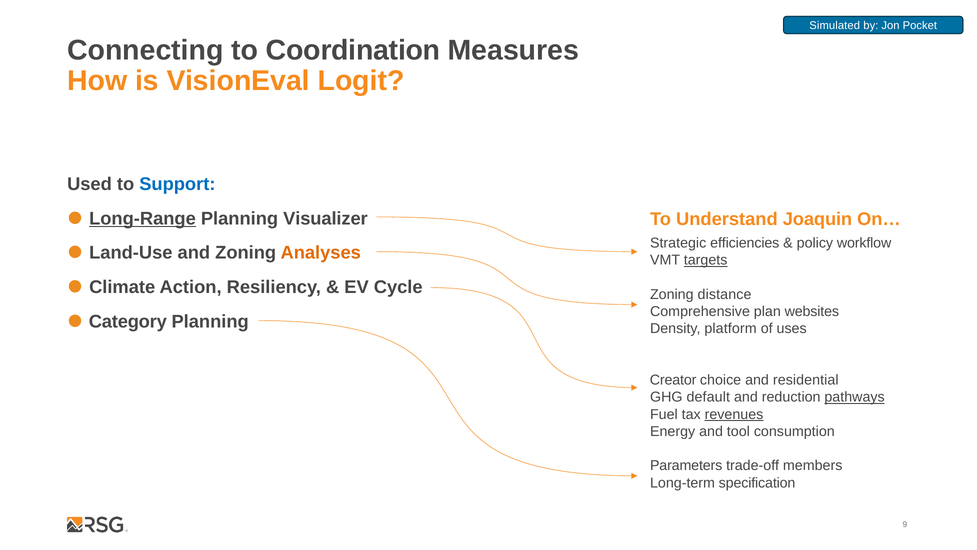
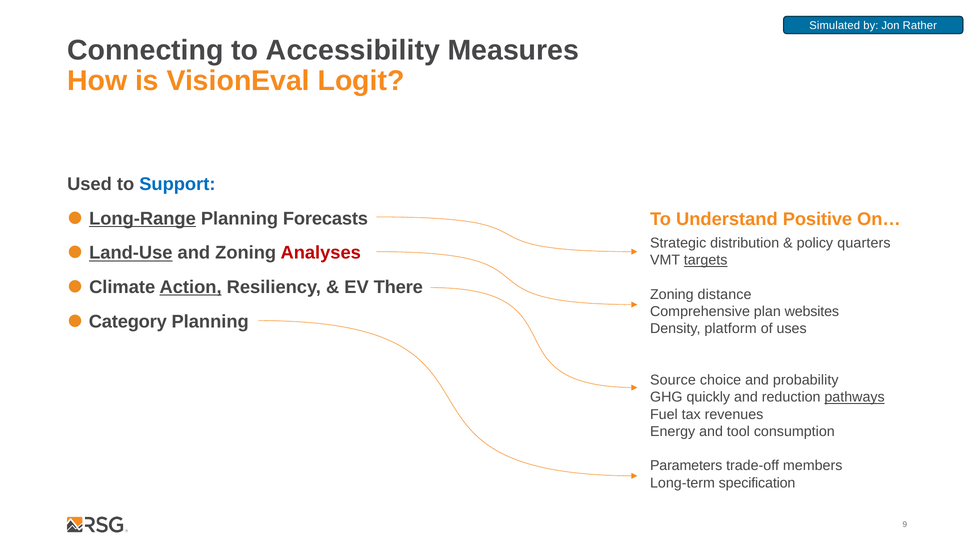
Pocket: Pocket -> Rather (920, 26)
Coordination: Coordination -> Accessibility (353, 50)
Visualizer: Visualizer -> Forecasts (326, 218)
Joaquin: Joaquin -> Positive (817, 219)
Land-Use underline: none -> present (131, 253)
Analyses colour: orange -> red (321, 253)
efficiencies: efficiencies -> distribution (745, 243)
workflow: workflow -> quarters (864, 243)
Action underline: none -> present (191, 287)
Cycle: Cycle -> There (398, 287)
Creator: Creator -> Source (673, 380)
residential: residential -> probability (806, 380)
default: default -> quickly (708, 397)
revenues underline: present -> none (734, 414)
